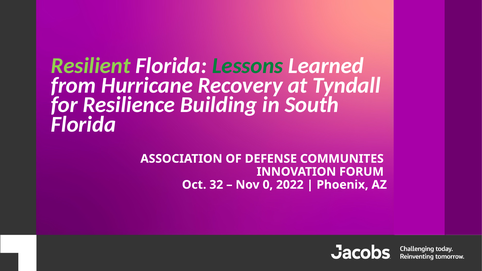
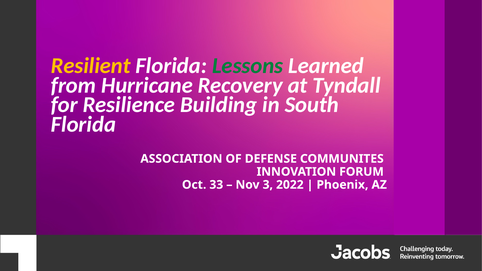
Resilient colour: light green -> yellow (91, 66)
32: 32 -> 33 (216, 185)
0: 0 -> 3 (268, 185)
